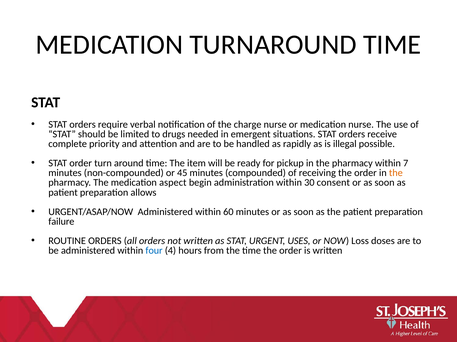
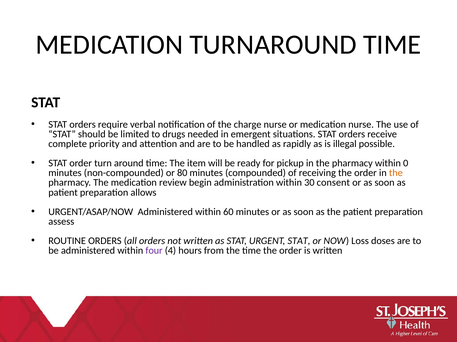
7: 7 -> 0 (406, 164)
45: 45 -> 80 (182, 173)
aspect: aspect -> review (173, 183)
failure: failure -> assess (61, 222)
URGENT USES: USES -> STAT (299, 241)
four colour: blue -> purple (154, 251)
